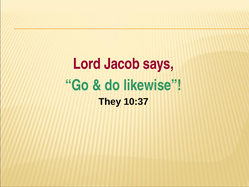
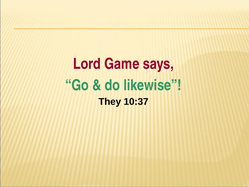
Jacob: Jacob -> Game (122, 64)
